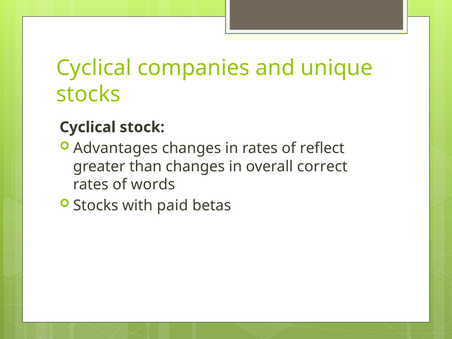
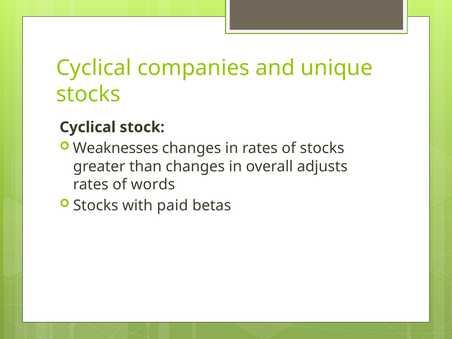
Advantages: Advantages -> Weaknesses (116, 148)
of reflect: reflect -> stocks (322, 148)
correct: correct -> adjusts (322, 166)
